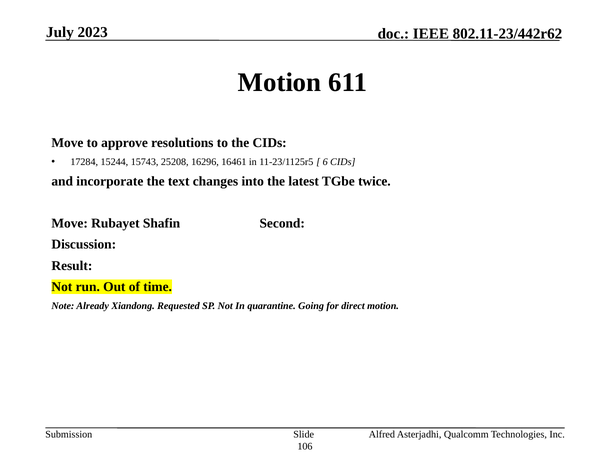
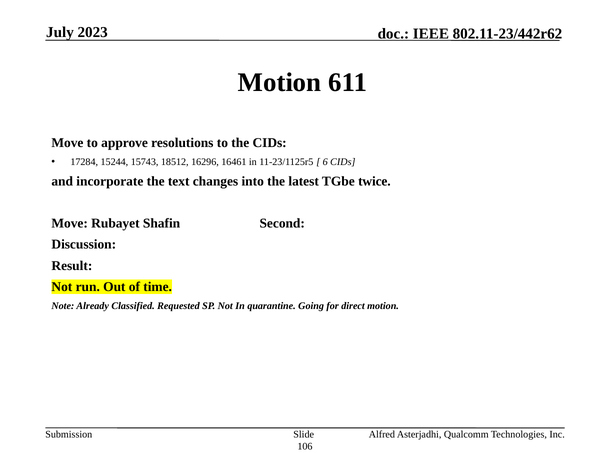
25208: 25208 -> 18512 (175, 162)
Xiandong: Xiandong -> Classified (133, 306)
